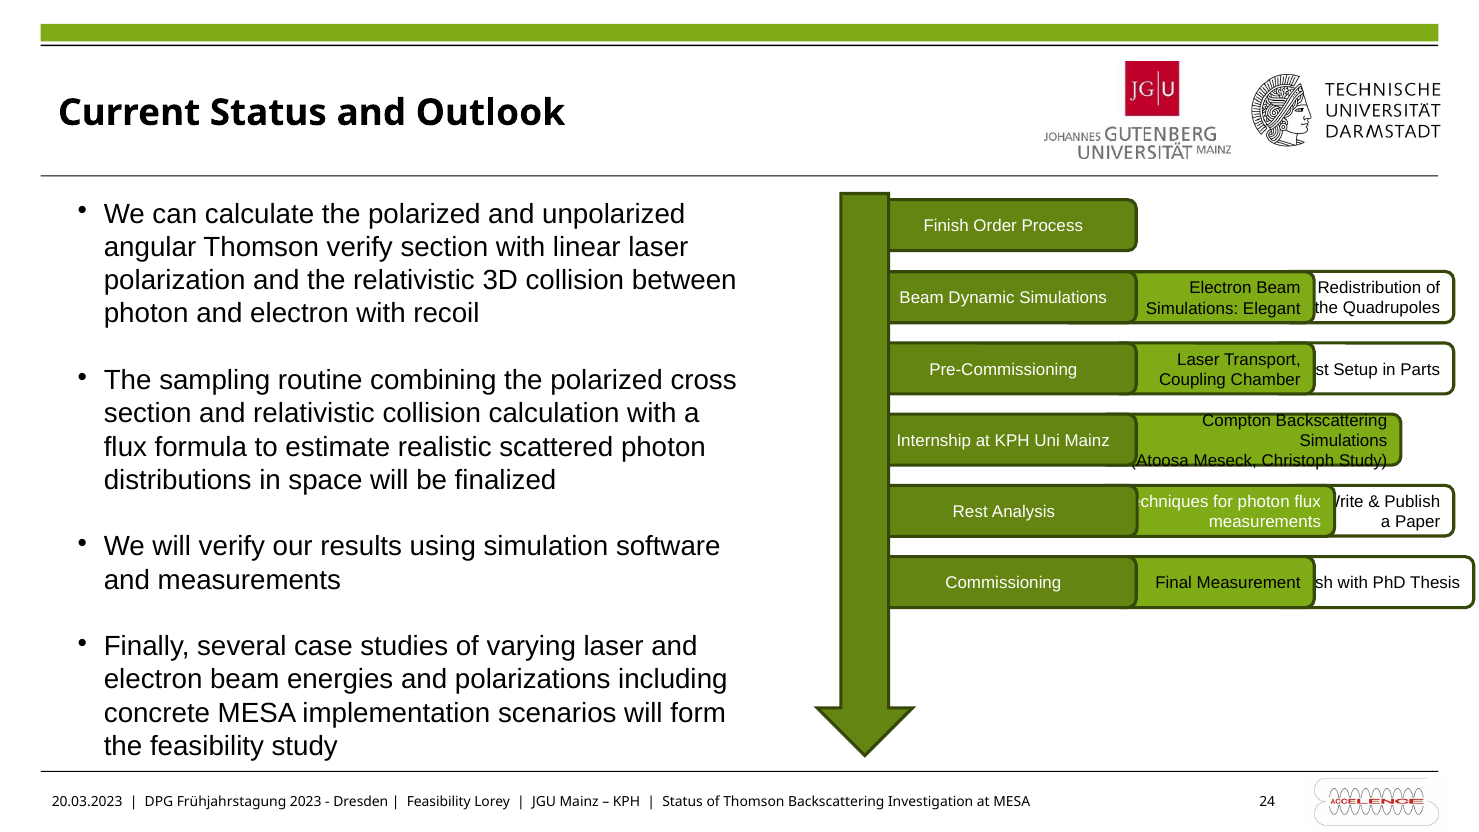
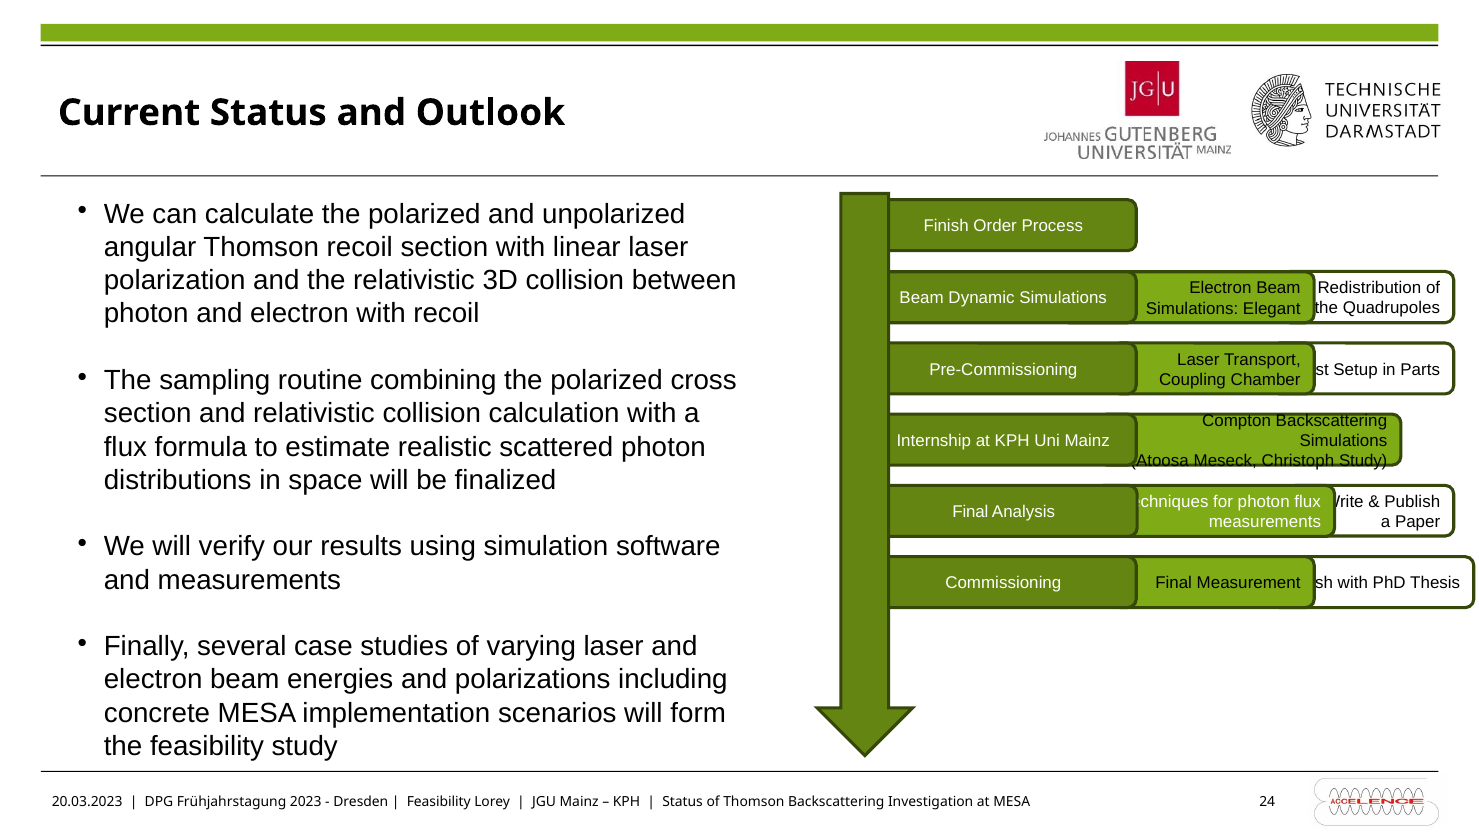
Thomson verify: verify -> recoil (360, 247)
Rest: Rest -> Final (970, 512)
